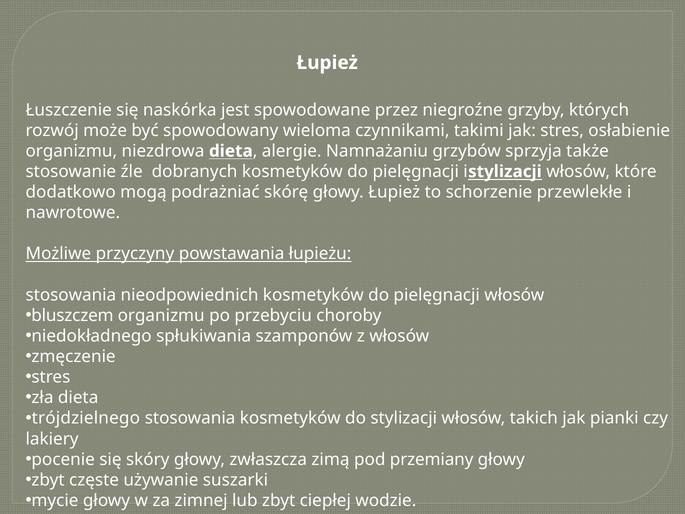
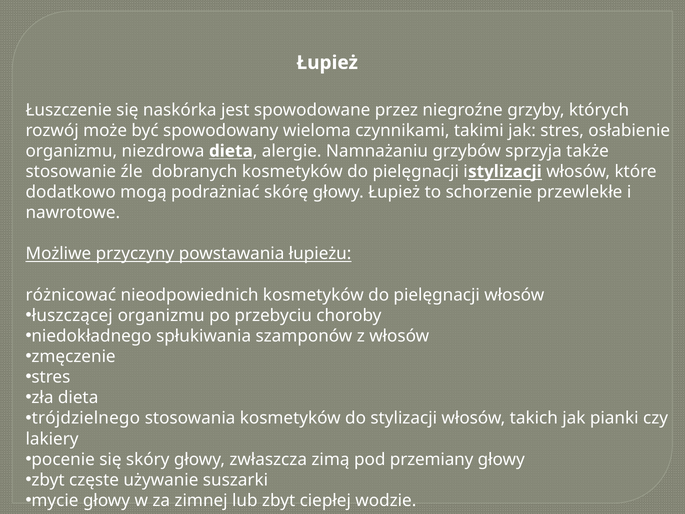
stosowania: stosowania -> różnicować (71, 295)
bluszczem: bluszczem -> łuszczącej (72, 315)
